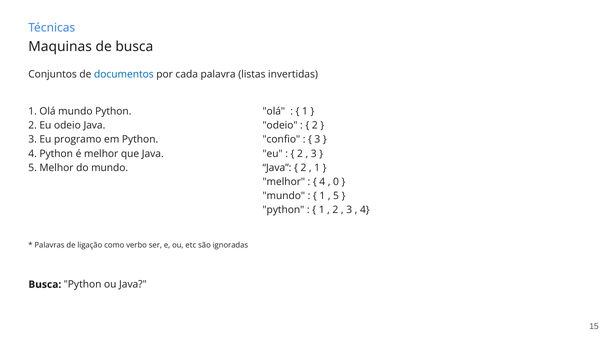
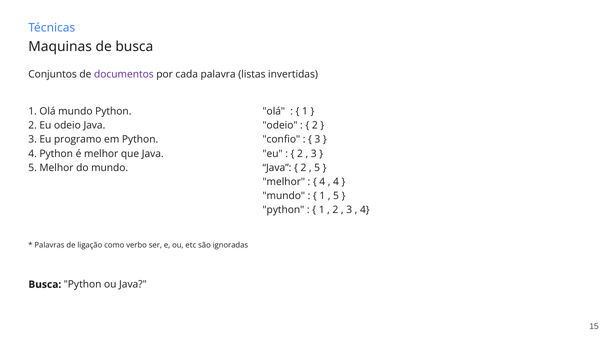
documentos colour: blue -> purple (124, 74)
1: 1 -> 5 (317, 168)
0: 0 -> 4 (336, 182)
